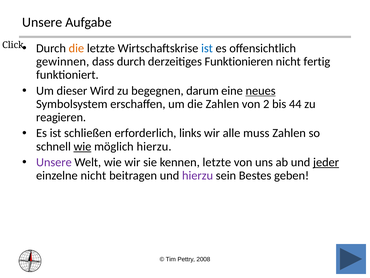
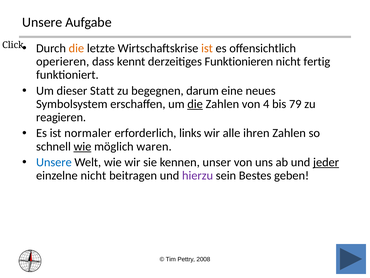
ist colour: blue -> orange (207, 48)
gewinnen: gewinnen -> operieren (63, 61)
dass durch: durch -> kennt (131, 61)
Wird: Wird -> Statt (102, 91)
neues underline: present -> none (261, 91)
die underline: none -> present (195, 104)
2: 2 -> 4 (266, 104)
44: 44 -> 79 (295, 104)
schließen: schließen -> normaler (88, 133)
muss: muss -> ihren (256, 133)
möglich hierzu: hierzu -> waren (154, 146)
Unsere colour: purple -> blue (54, 162)
kennen letzte: letzte -> unser (217, 162)
